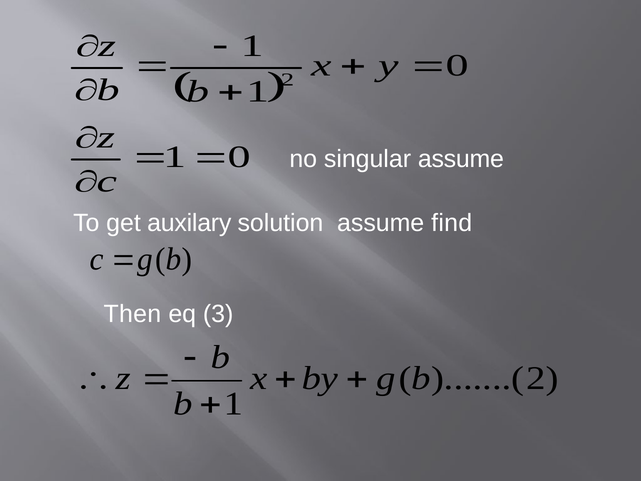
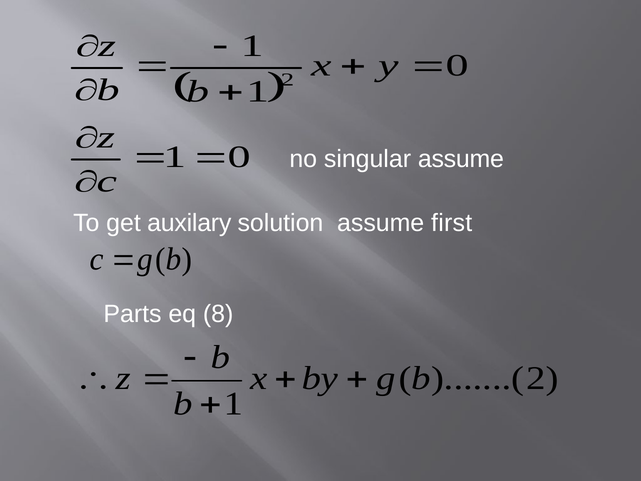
find: find -> first (452, 223)
Then: Then -> Parts (133, 314)
3: 3 -> 8 (218, 314)
